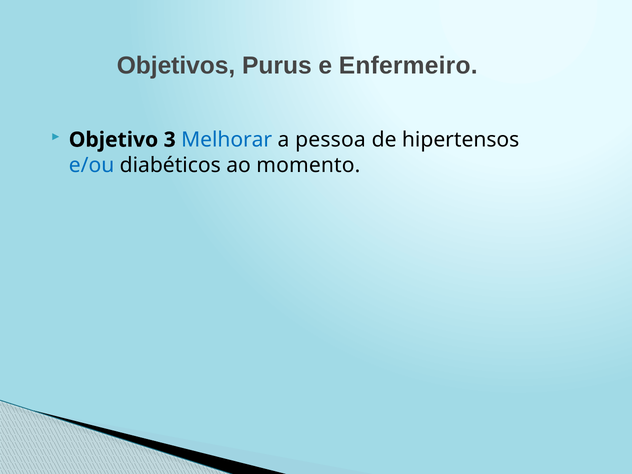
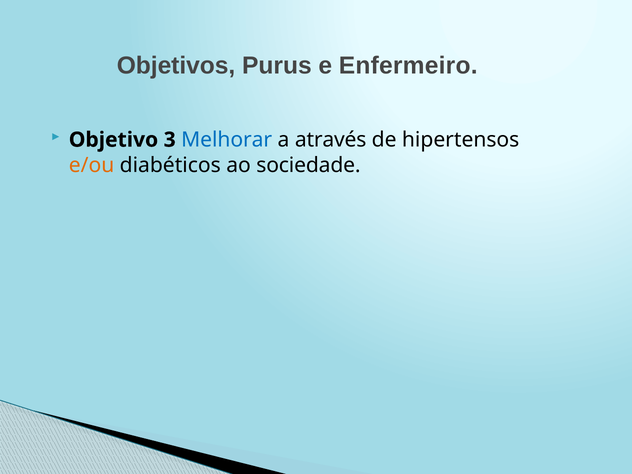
pessoa: pessoa -> através (331, 140)
e/ou colour: blue -> orange (92, 165)
momento: momento -> sociedade (308, 165)
